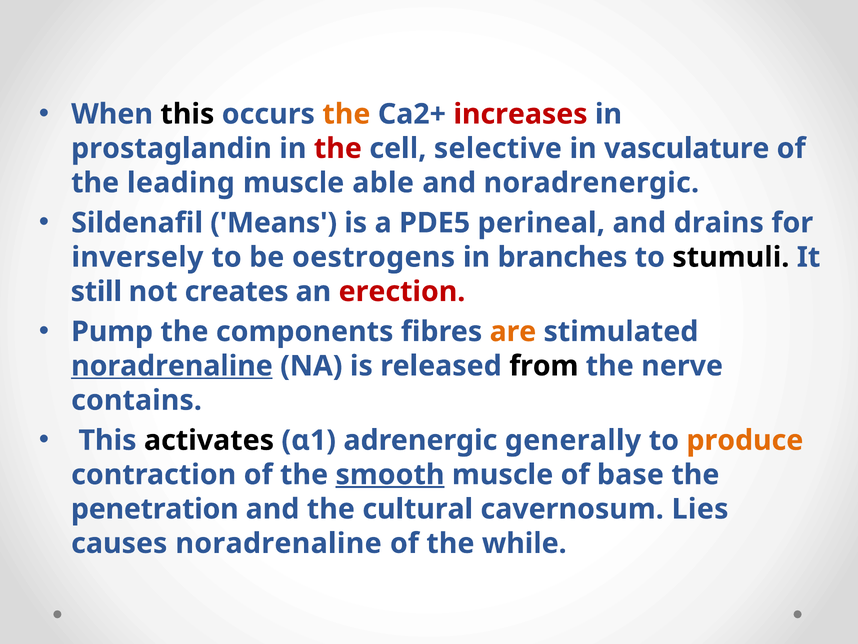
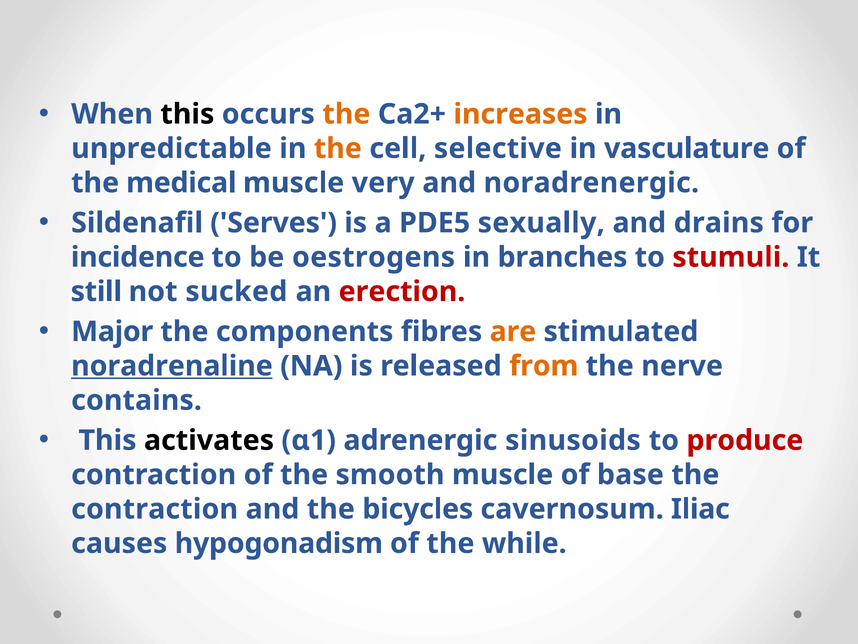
increases colour: red -> orange (520, 114)
prostaglandin: prostaglandin -> unpredictable (171, 148)
the colour: red -> orange (338, 148)
leading: leading -> medical (181, 183)
able: able -> very (383, 183)
Means: Means -> Serves (274, 223)
perineal: perineal -> sexually (541, 223)
inversely: inversely -> incidence (138, 257)
stumuli colour: black -> red (731, 257)
creates: creates -> sucked (236, 291)
Pump: Pump -> Major (112, 331)
from colour: black -> orange (544, 366)
generally: generally -> sinusoids (573, 440)
produce colour: orange -> red (745, 440)
smooth underline: present -> none (390, 474)
penetration: penetration -> contraction (155, 509)
cultural: cultural -> bicycles (418, 509)
Lies: Lies -> Iliac (700, 509)
causes noradrenaline: noradrenaline -> hypogonadism (279, 543)
